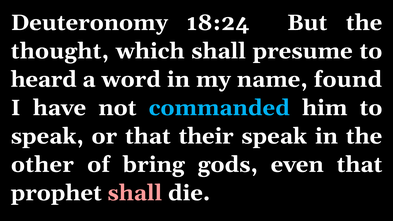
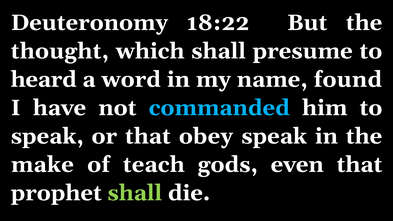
18:24: 18:24 -> 18:22 (218, 23)
their: their -> obey (206, 136)
other: other -> make (42, 165)
bring: bring -> teach (154, 165)
shall colour: pink -> light green (135, 193)
